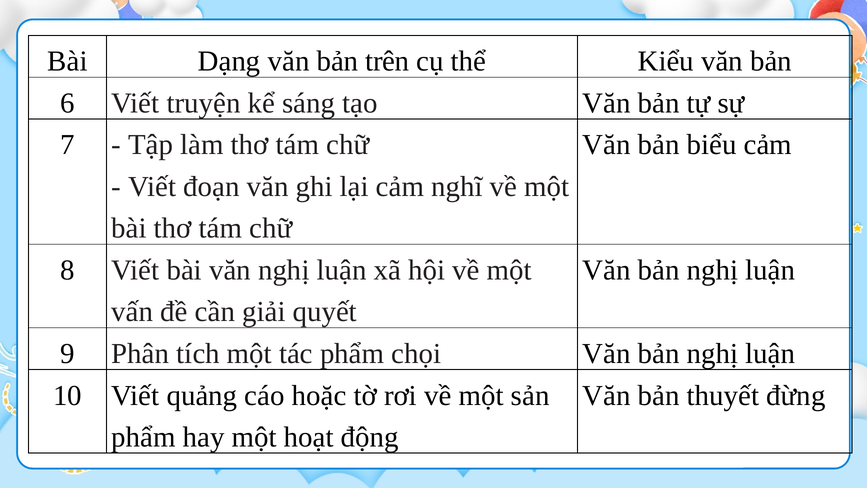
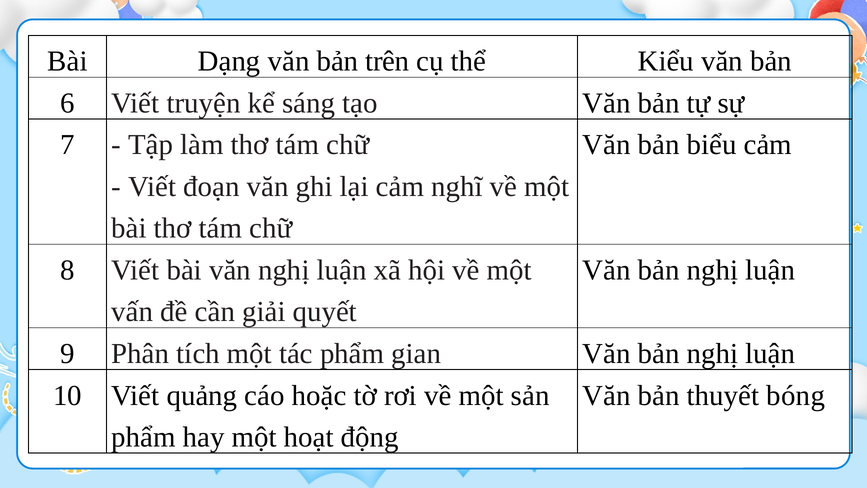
chọi: chọi -> gian (416, 353)
đừng: đừng -> bóng (796, 395)
